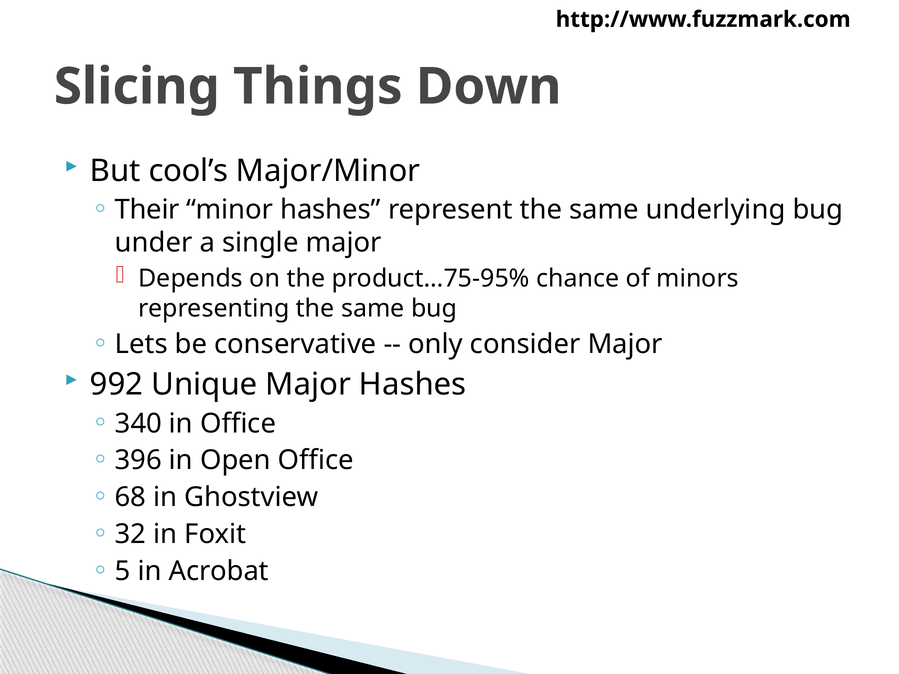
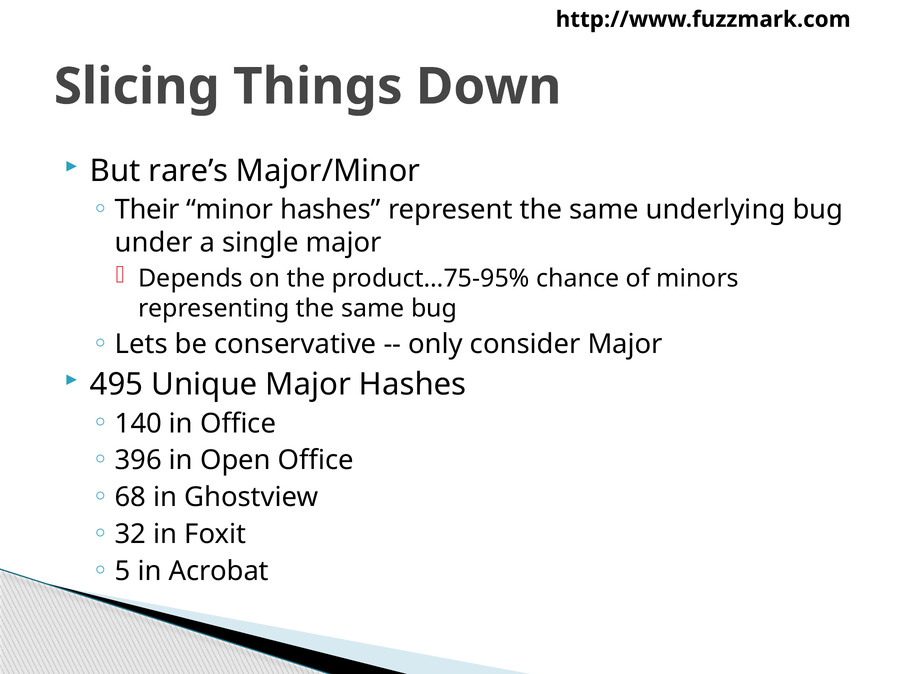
cool’s: cool’s -> rare’s (188, 171)
992: 992 -> 495 (116, 385)
340: 340 -> 140 (138, 424)
